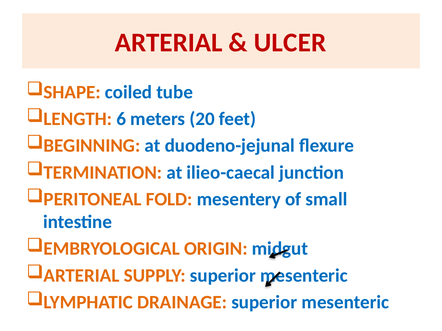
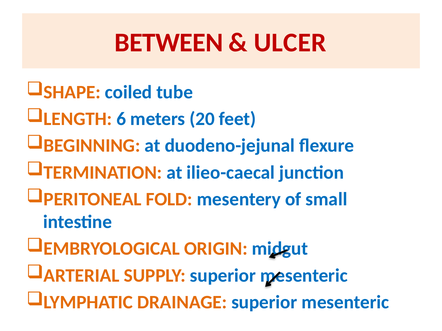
ARTERIAL: ARTERIAL -> BETWEEN (169, 43)
